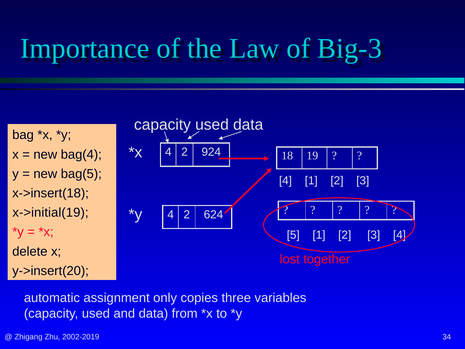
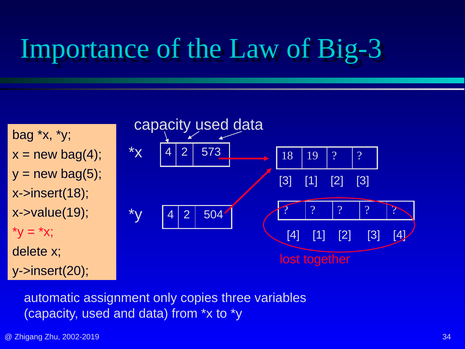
924: 924 -> 573 (211, 152)
4: 4 -> 3 (285, 181)
x->initial(19: x->initial(19 -> x->value(19 (51, 212)
624: 624 -> 504 (213, 214)
5: 5 -> 4 (293, 235)
